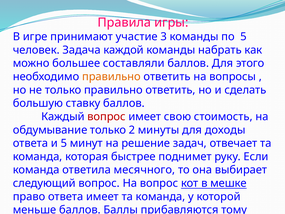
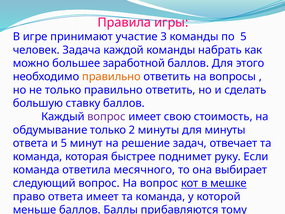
составляли: составляли -> заработной (134, 63)
вопрос colour: red -> purple (106, 116)
для доходы: доходы -> минуты (225, 130)
